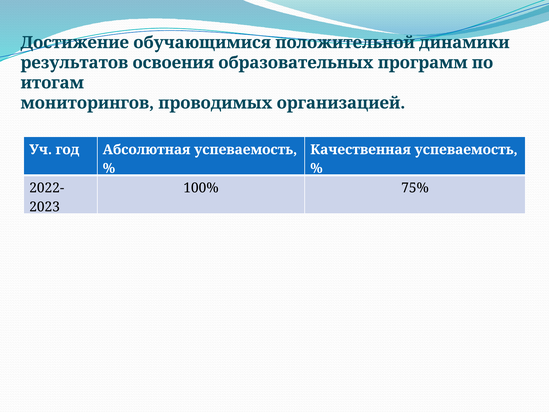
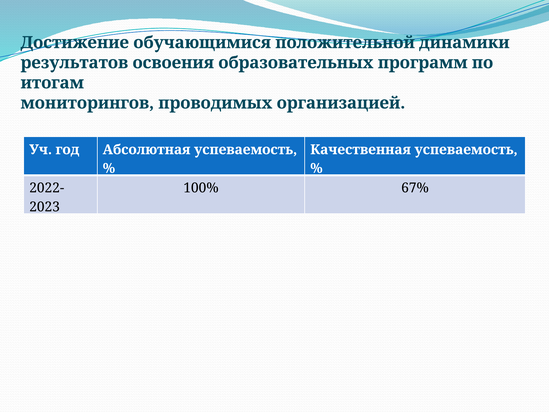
75%: 75% -> 67% (415, 188)
